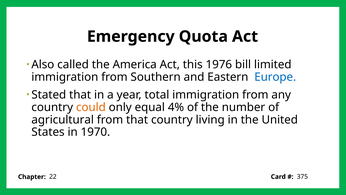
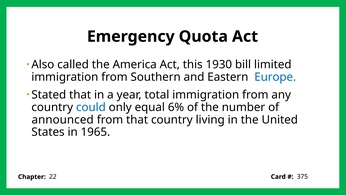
1976: 1976 -> 1930 (219, 65)
could colour: orange -> blue (91, 107)
4%: 4% -> 6% (176, 107)
agricultural: agricultural -> announced (63, 119)
1970: 1970 -> 1965 (95, 132)
